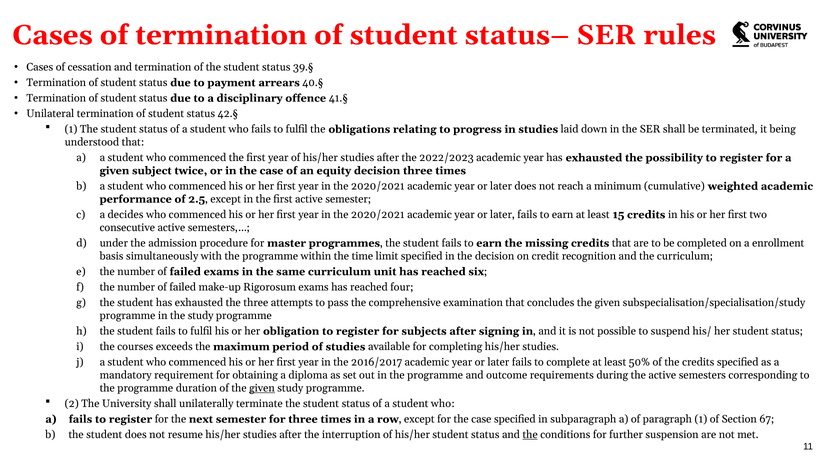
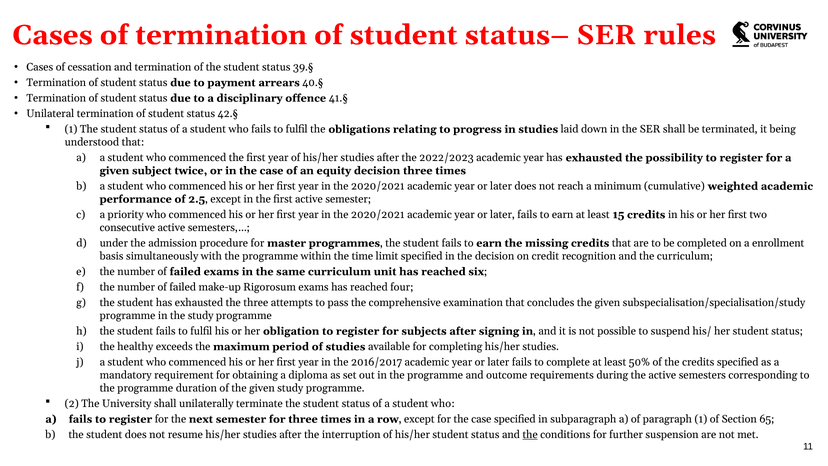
decides: decides -> priority (126, 215)
courses: courses -> healthy (135, 346)
given underline: present -> none (262, 388)
67: 67 -> 65 (767, 419)
